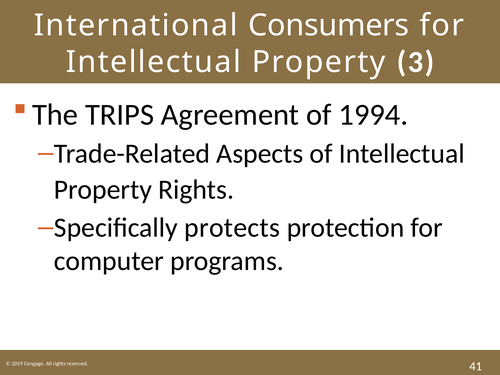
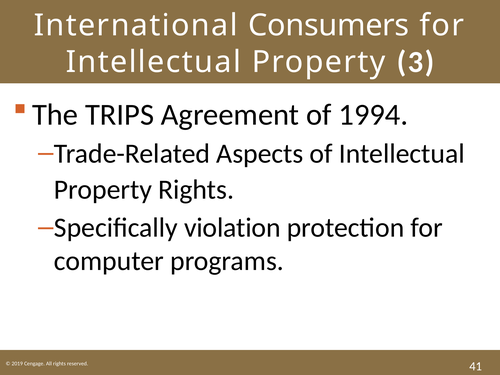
protects: protects -> violation (232, 228)
